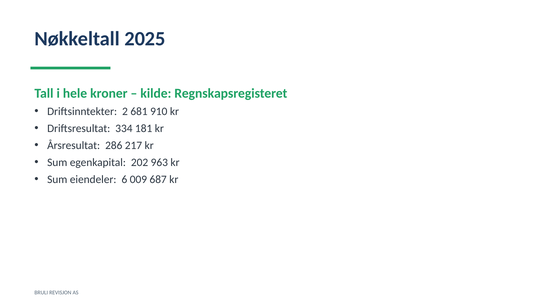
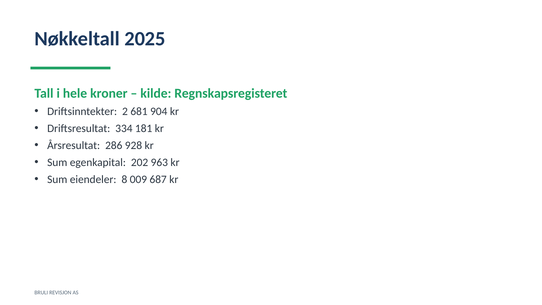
910: 910 -> 904 (159, 111)
217: 217 -> 928 (133, 145)
6: 6 -> 8 (124, 179)
